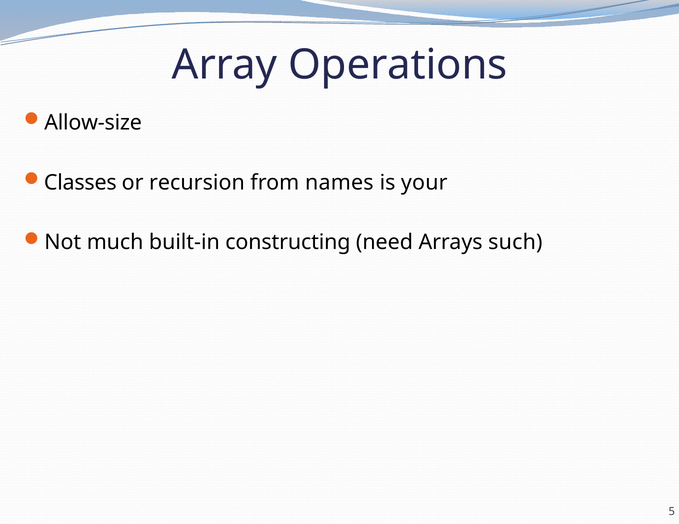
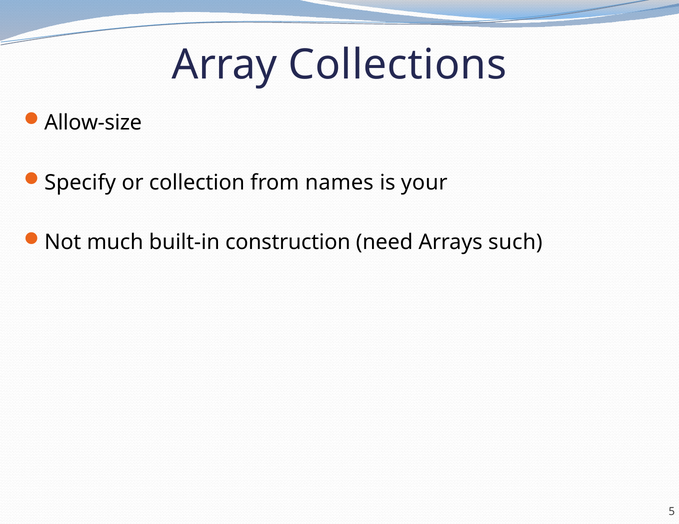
Operations: Operations -> Collections (398, 65)
Classes: Classes -> Specify (80, 183)
recursion: recursion -> collection (197, 183)
constructing: constructing -> construction (288, 243)
